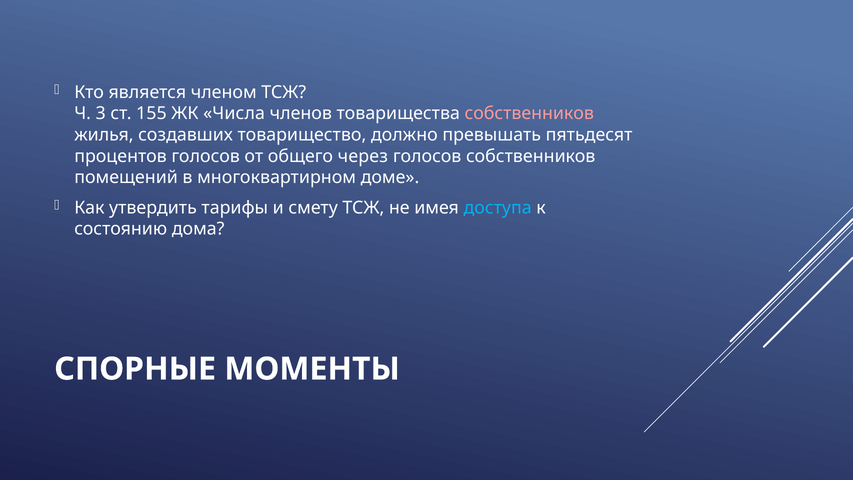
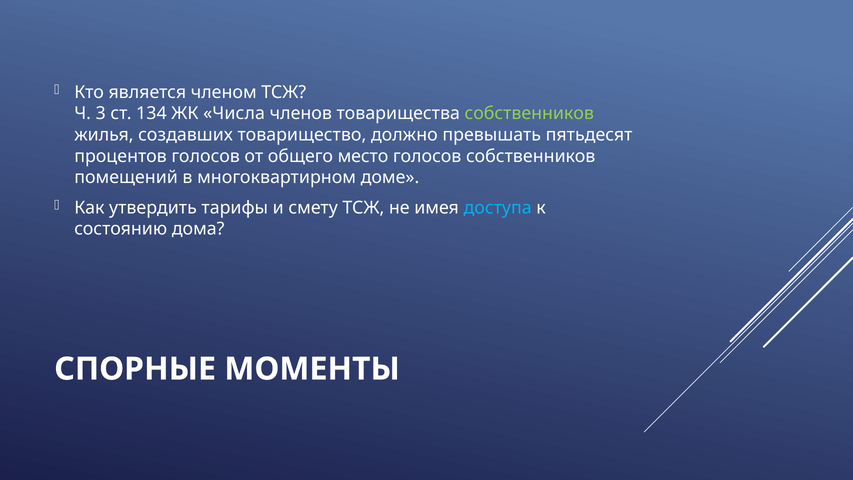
155: 155 -> 134 (151, 113)
собственников colour: pink -> light green (529, 113)
через: через -> место (363, 156)
